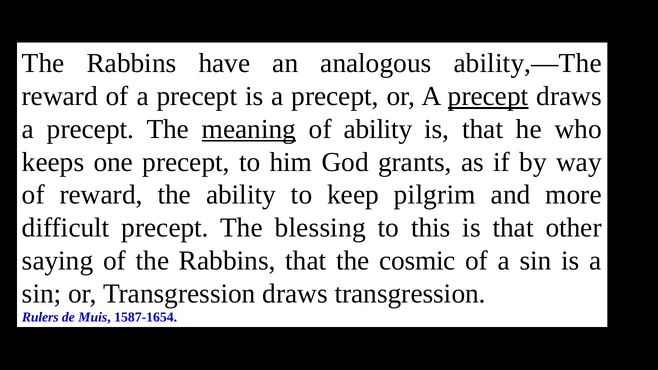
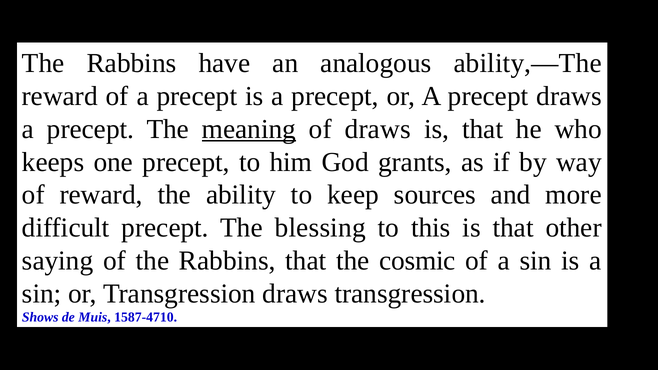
precept underline: present -> none (488, 96)
of ability: ability -> draws (378, 129)
pilgrim: pilgrim -> sources (435, 195)
Rulers: Rulers -> Shows (40, 317)
1587-1654: 1587-1654 -> 1587-4710 (146, 317)
